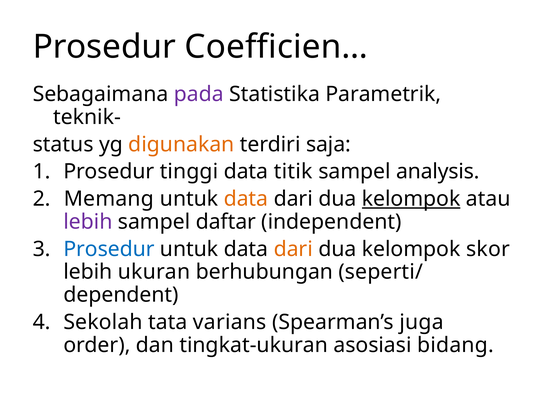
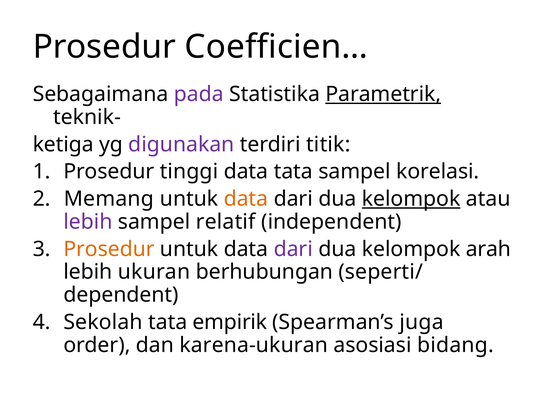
Parametrik underline: none -> present (383, 94)
status: status -> ketiga (63, 145)
digunakan colour: orange -> purple (181, 145)
saja: saja -> titik (328, 145)
data titik: titik -> tata (293, 172)
analysis: analysis -> korelasi (438, 172)
daftar: daftar -> relatif (226, 222)
Prosedur colour: blue -> orange (109, 249)
dari colour: orange -> purple (293, 249)
skor: skor -> arah (488, 249)
varians: varians -> empirik (230, 323)
tingkat-ukuran: tingkat-ukuran -> karena-ukuran (254, 345)
